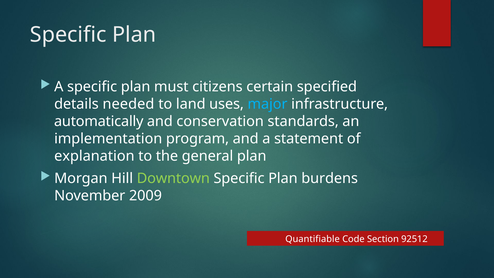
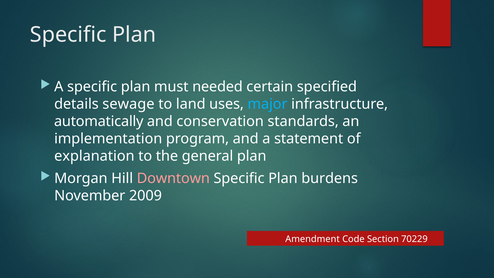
citizens: citizens -> needed (217, 87)
needed: needed -> sewage (128, 104)
Downtown colour: light green -> pink (173, 178)
Quantifiable: Quantifiable -> Amendment (313, 239)
92512: 92512 -> 70229 (414, 239)
